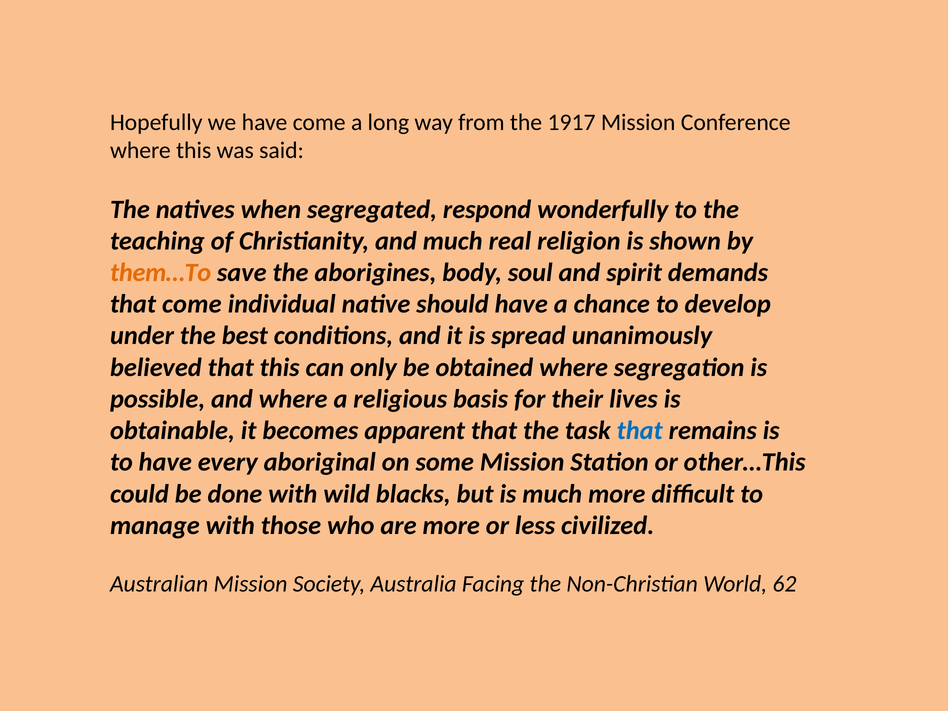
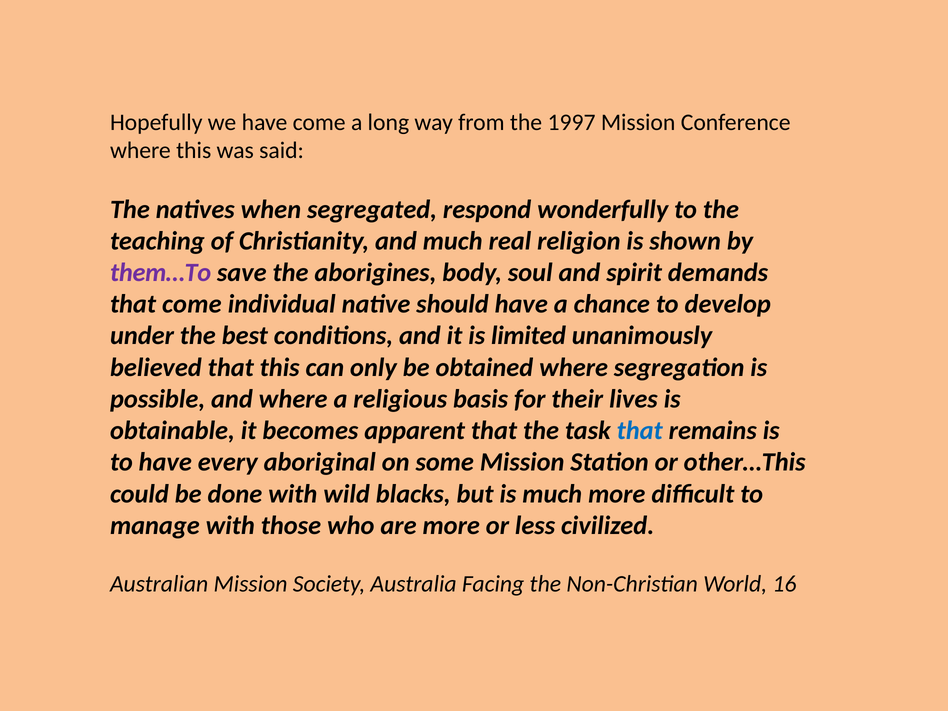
1917: 1917 -> 1997 (572, 122)
them…To colour: orange -> purple (161, 273)
spread: spread -> limited (529, 336)
62: 62 -> 16 (784, 584)
